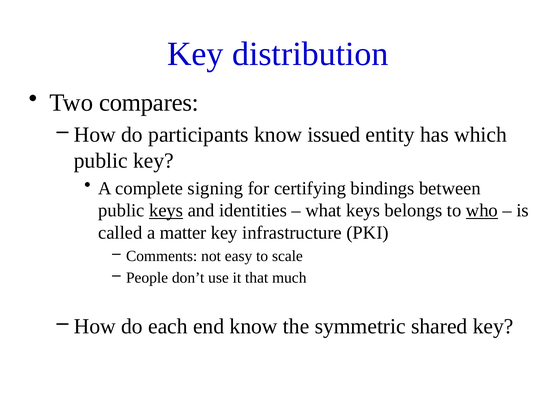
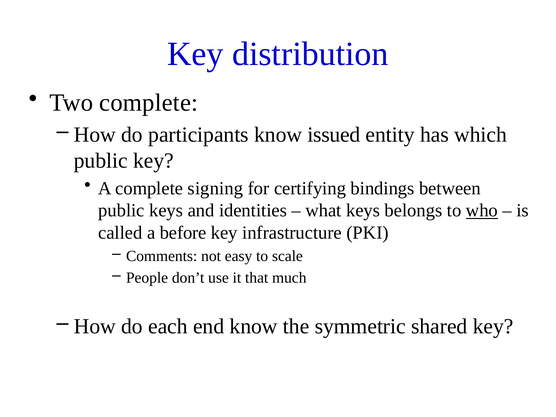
Two compares: compares -> complete (149, 103)
keys underline: present -> none (166, 210)
matter: matter -> before (183, 233)
